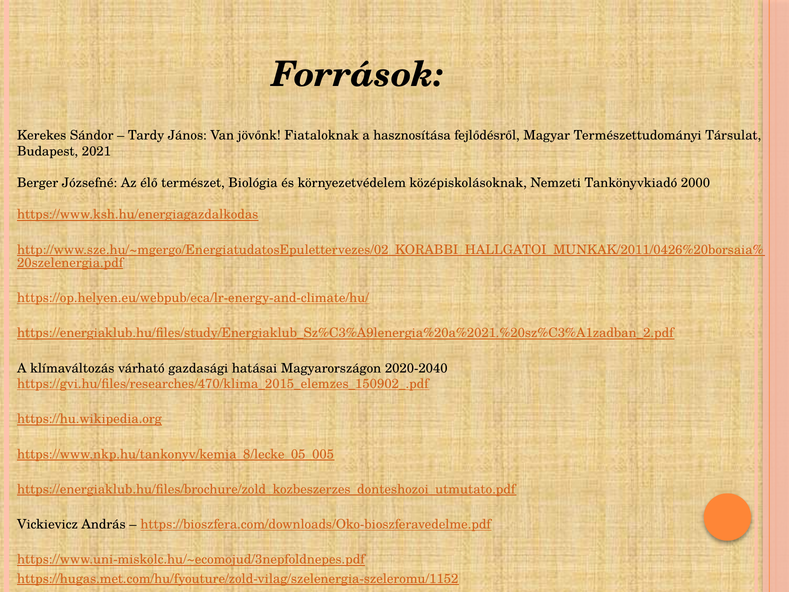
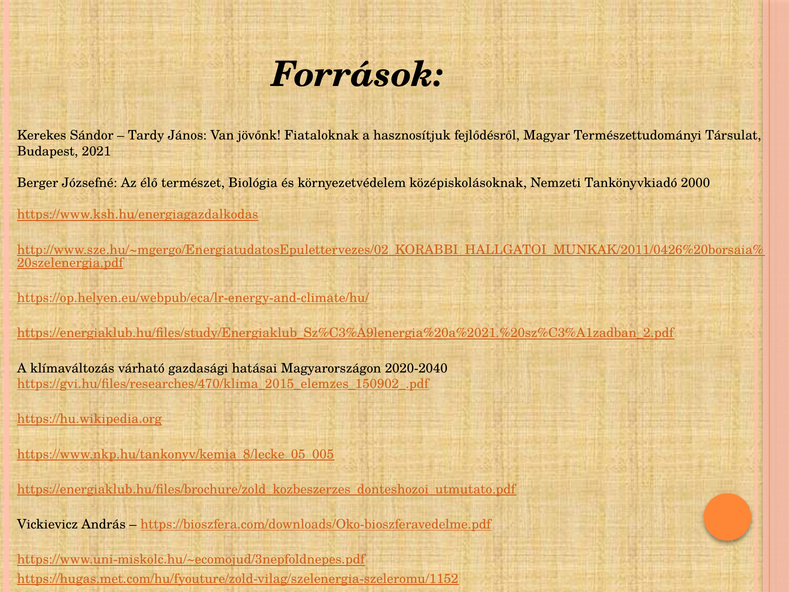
hasznosítása: hasznosítása -> hasznosítjuk (412, 136)
